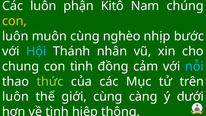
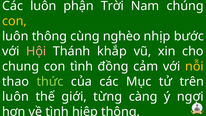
Kitô: Kitô -> Trời (112, 6)
luôn muôn: muôn -> thông (49, 36)
Hội colour: light blue -> pink (36, 51)
nhân: nhân -> khắp (112, 51)
nỗi colour: light blue -> yellow (194, 66)
giới cùng: cùng -> từng (108, 97)
dưới: dưới -> ngợi (190, 97)
